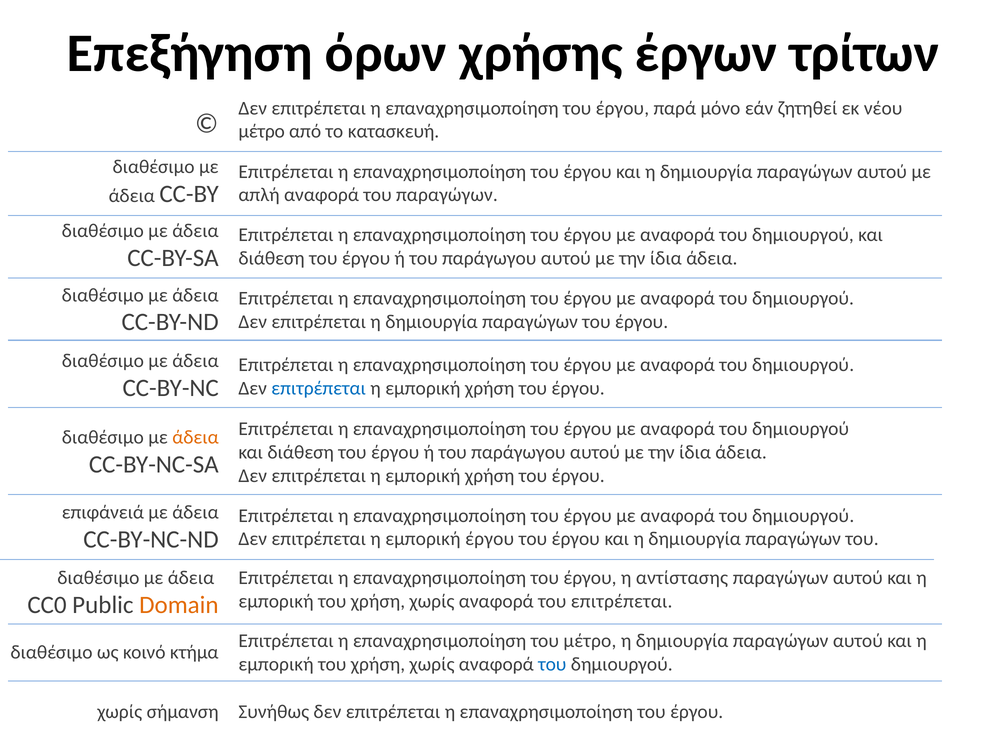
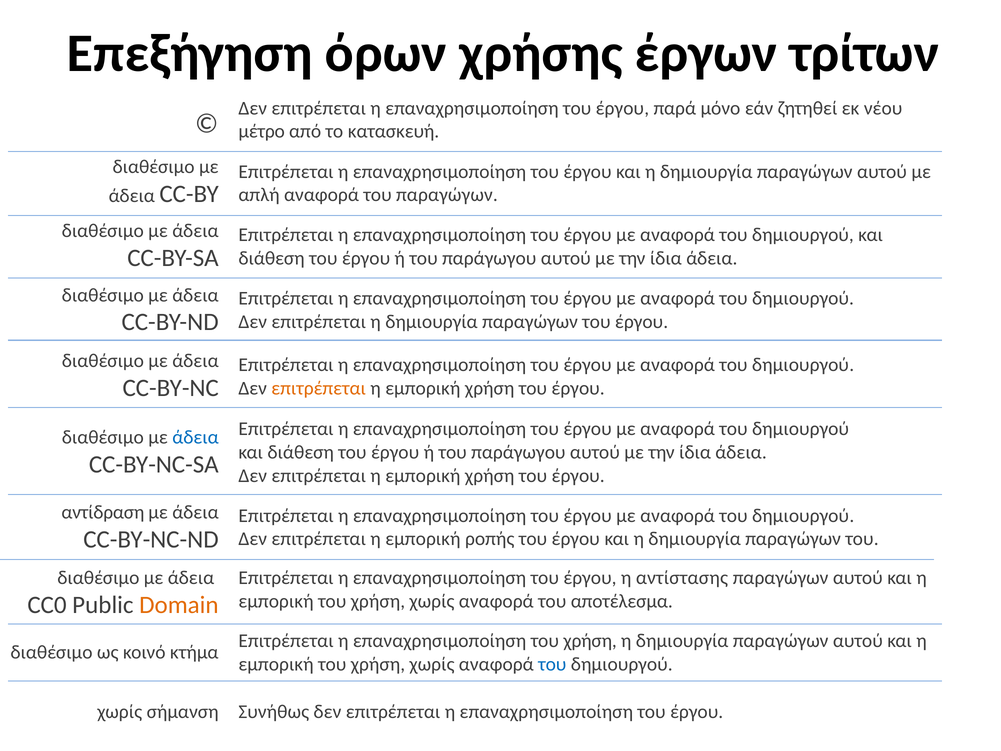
επιτρέπεται colour: blue -> orange (319, 388)
άδεια colour: orange -> blue (195, 437)
επιφάνειά: επιφάνειά -> αντίδραση (103, 512)
εμπορική έργου: έργου -> ροπής (490, 539)
του επιτρέπεται: επιτρέπεται -> αποτέλεσμα (622, 601)
επαναχρησιμοποίηση του μέτρο: μέτρο -> χρήση (590, 641)
